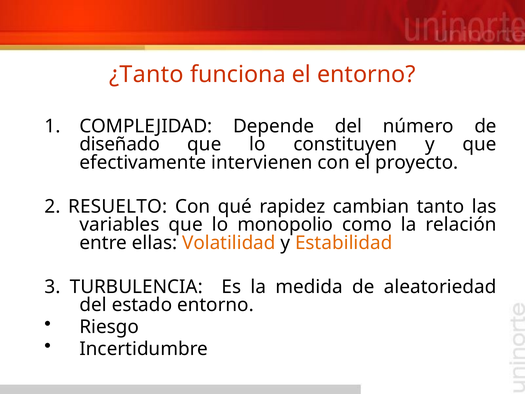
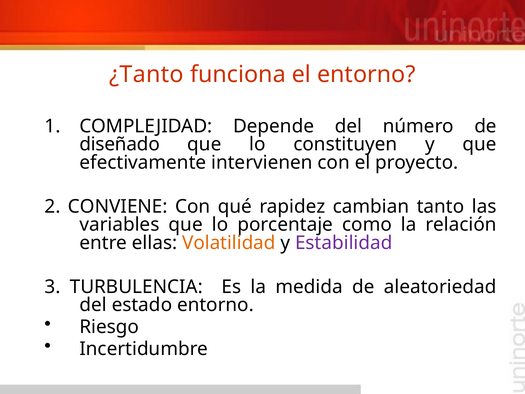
RESUELTO: RESUELTO -> CONVIENE (118, 206)
monopolio: monopolio -> porcentaje (285, 225)
Estabilidad colour: orange -> purple (344, 243)
